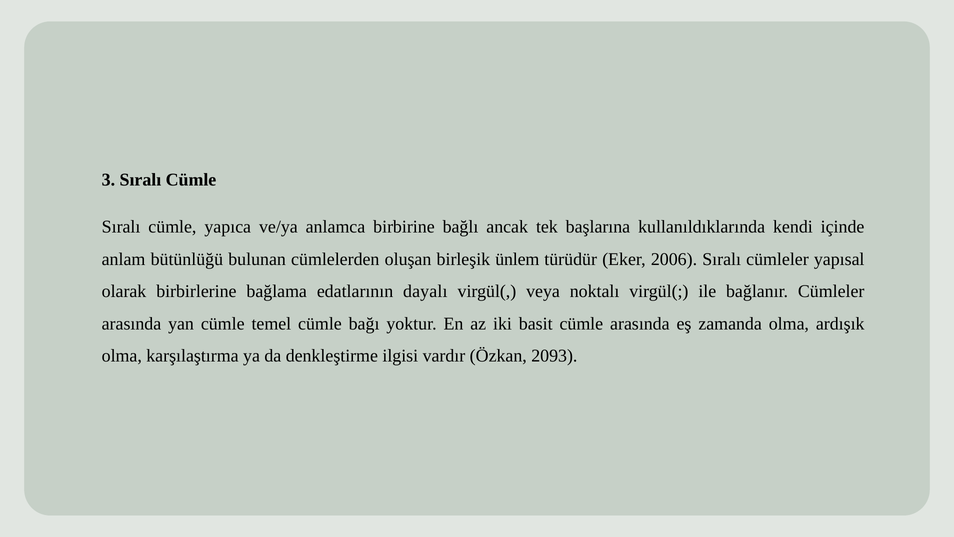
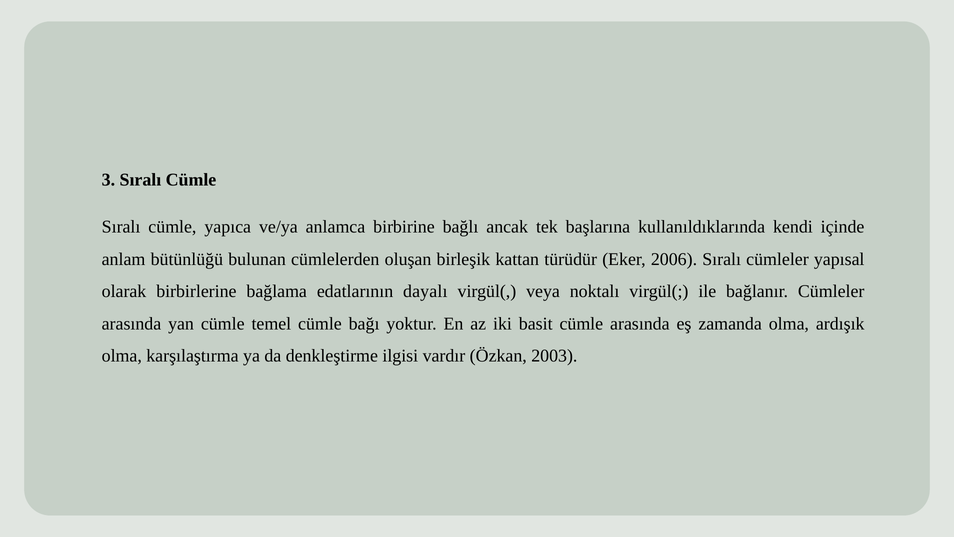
ünlem: ünlem -> kattan (517, 259)
2093: 2093 -> 2003 (554, 356)
